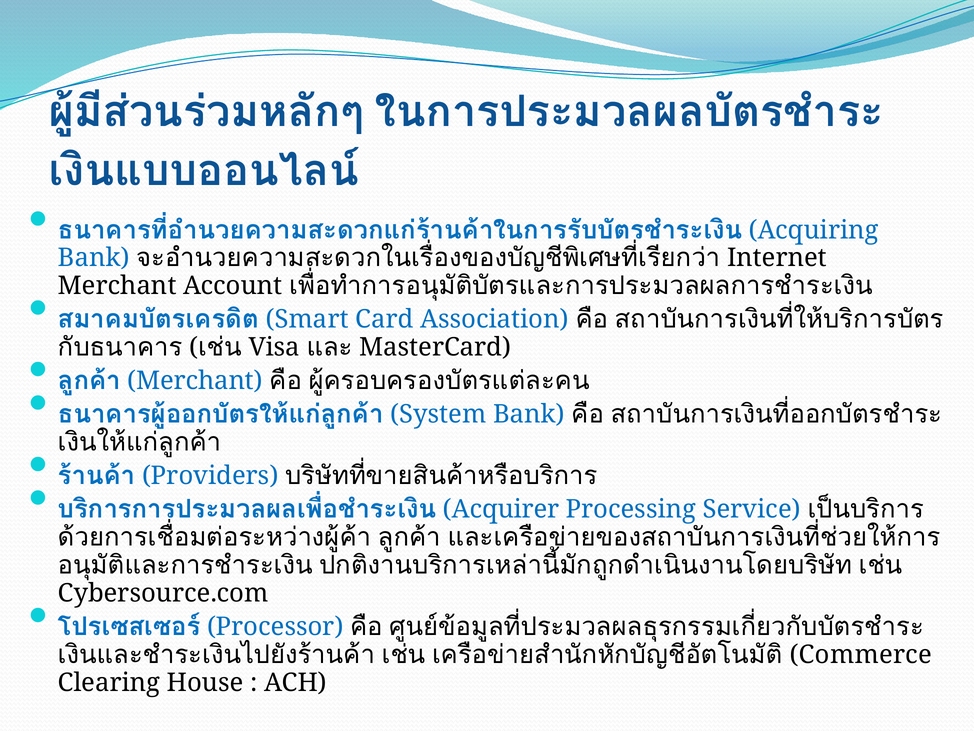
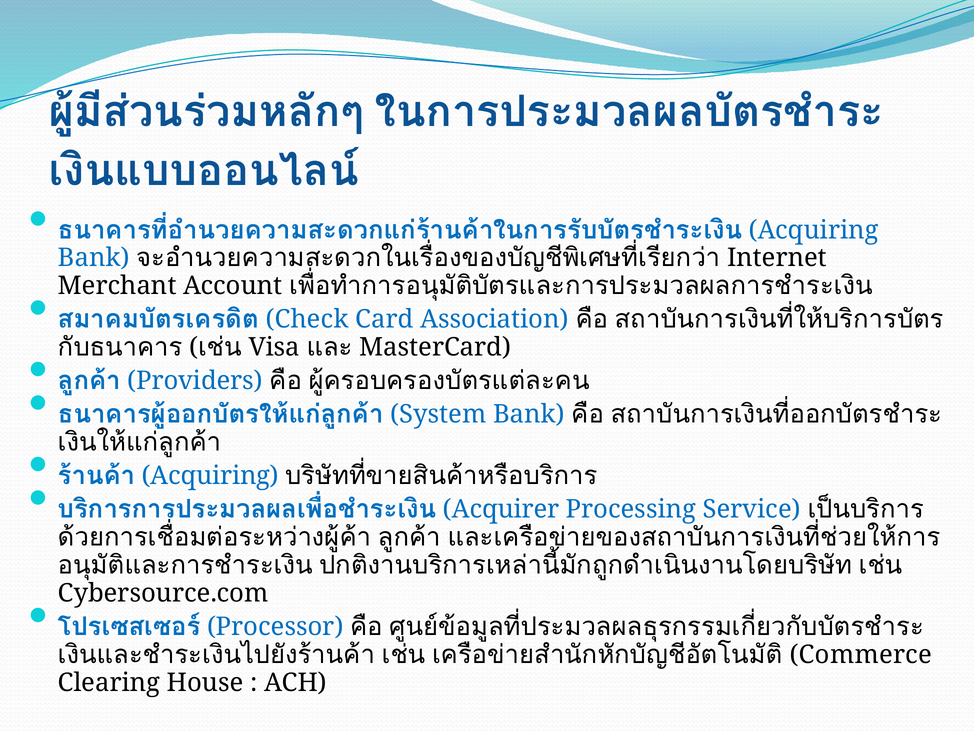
Smart: Smart -> Check (307, 319)
Merchant: Merchant -> Providers (195, 381)
Providers: Providers -> Acquiring (210, 476)
